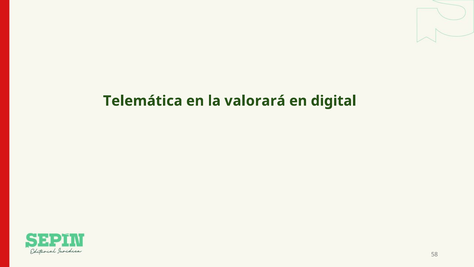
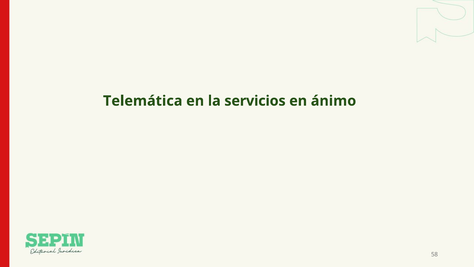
valorará: valorará -> servicios (255, 101)
digital: digital -> ánimo (333, 101)
